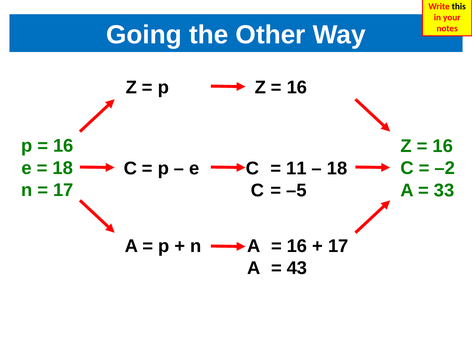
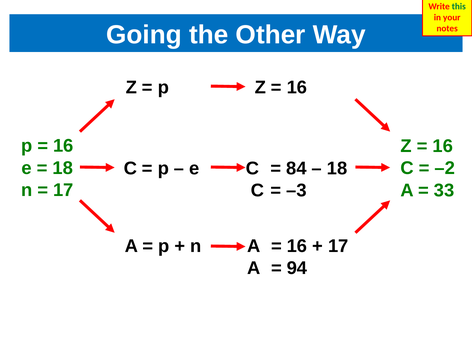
this colour: black -> green (459, 7)
11: 11 -> 84 (296, 168)
–5: –5 -> –3 (296, 190)
43: 43 -> 94 (297, 268)
